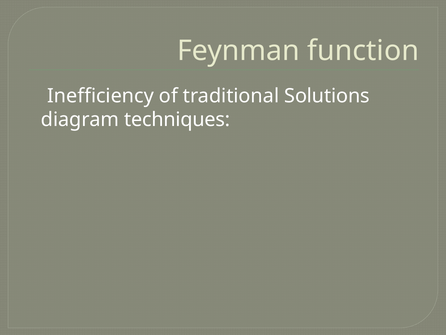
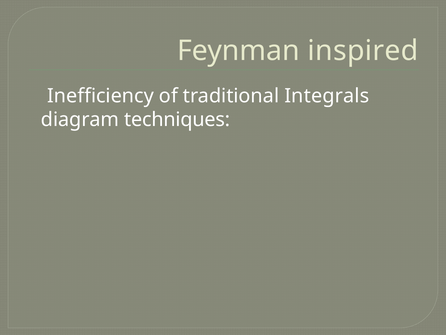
function: function -> inspired (363, 51)
Solutions: Solutions -> Integrals (327, 96)
